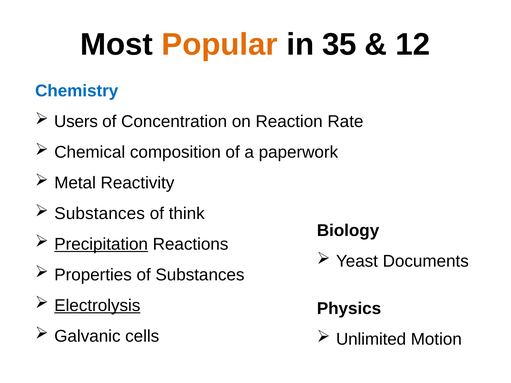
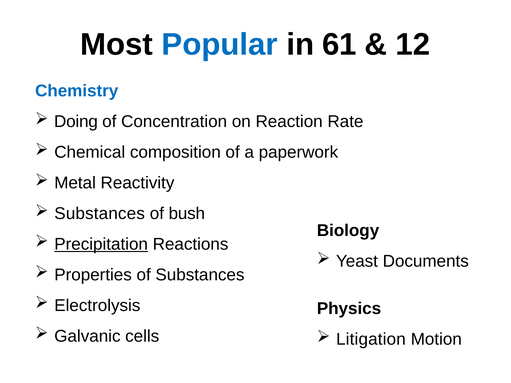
Popular colour: orange -> blue (220, 45)
35: 35 -> 61 (339, 45)
Users: Users -> Doing (76, 122)
think: think -> bush (187, 214)
Electrolysis underline: present -> none (97, 306)
Unlimited: Unlimited -> Litigation (371, 340)
